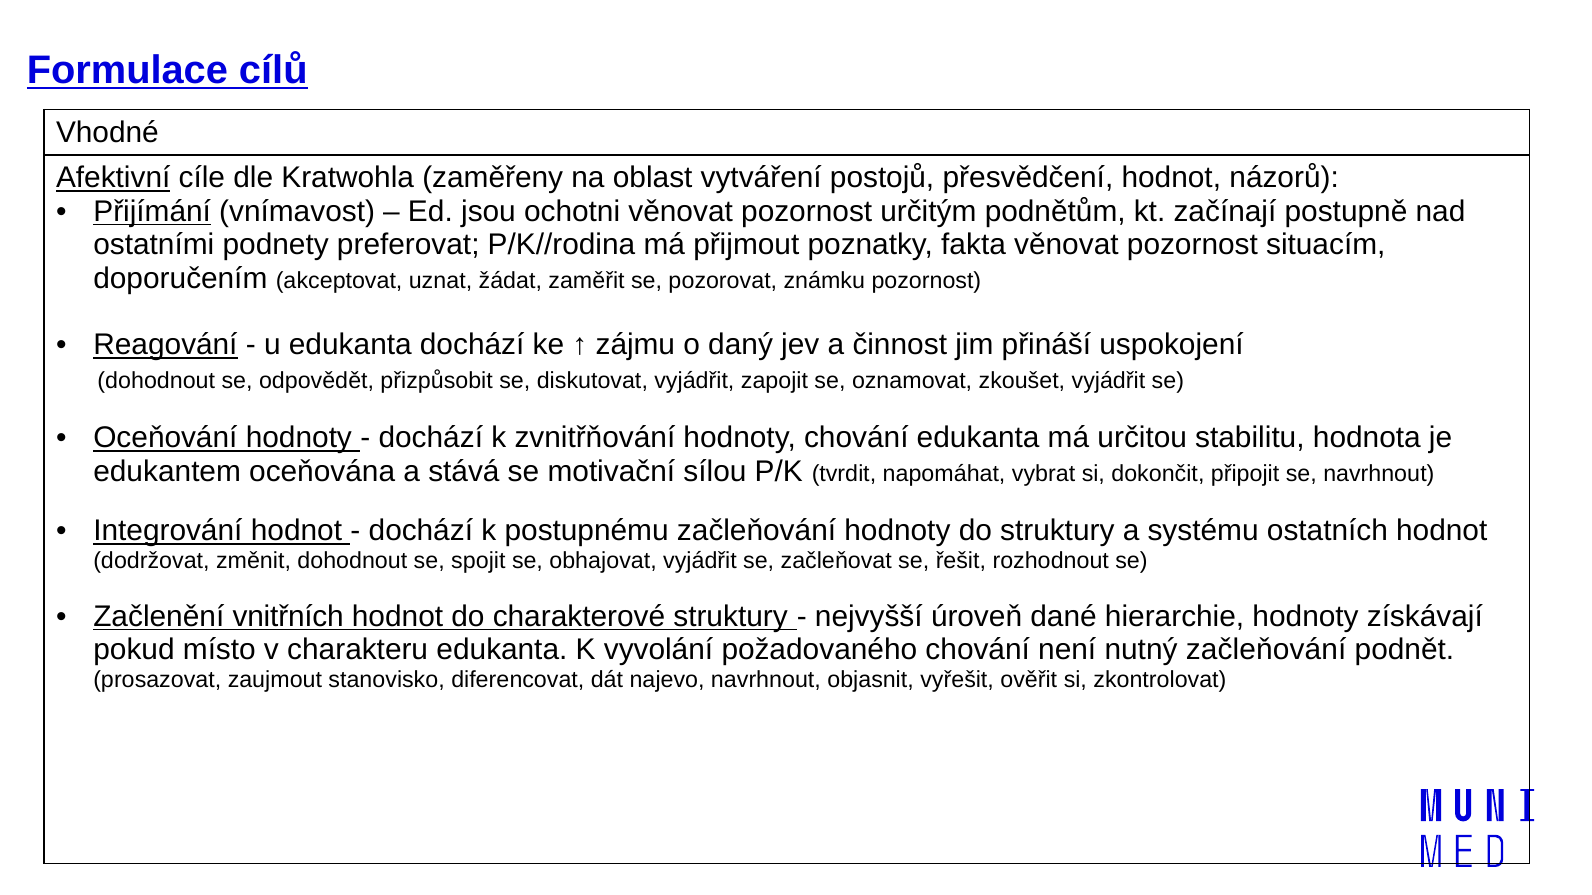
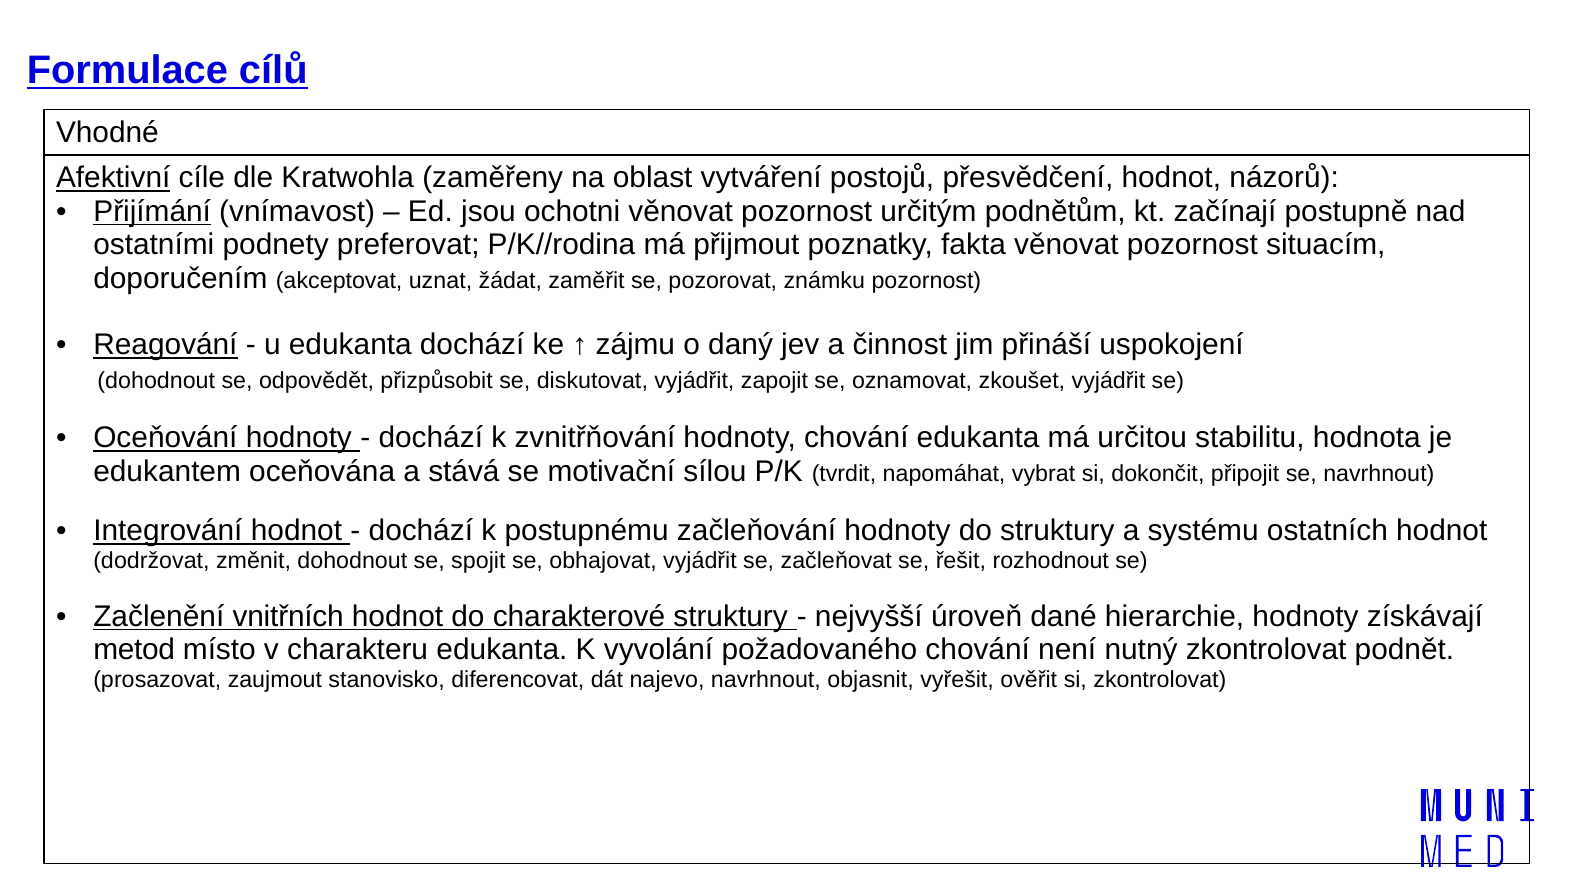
pokud: pokud -> metod (134, 650)
nutný začleňování: začleňování -> zkontrolovat (1266, 650)
